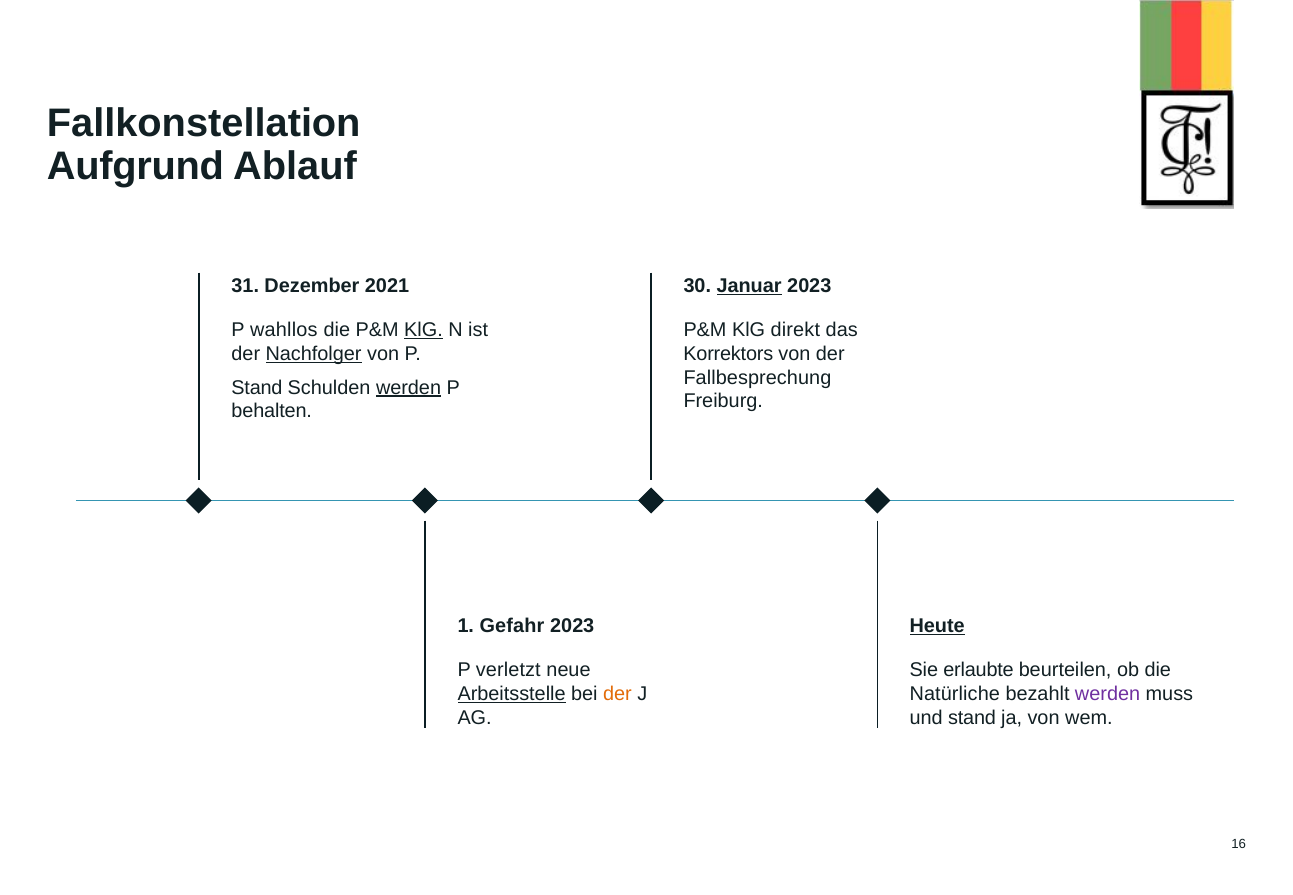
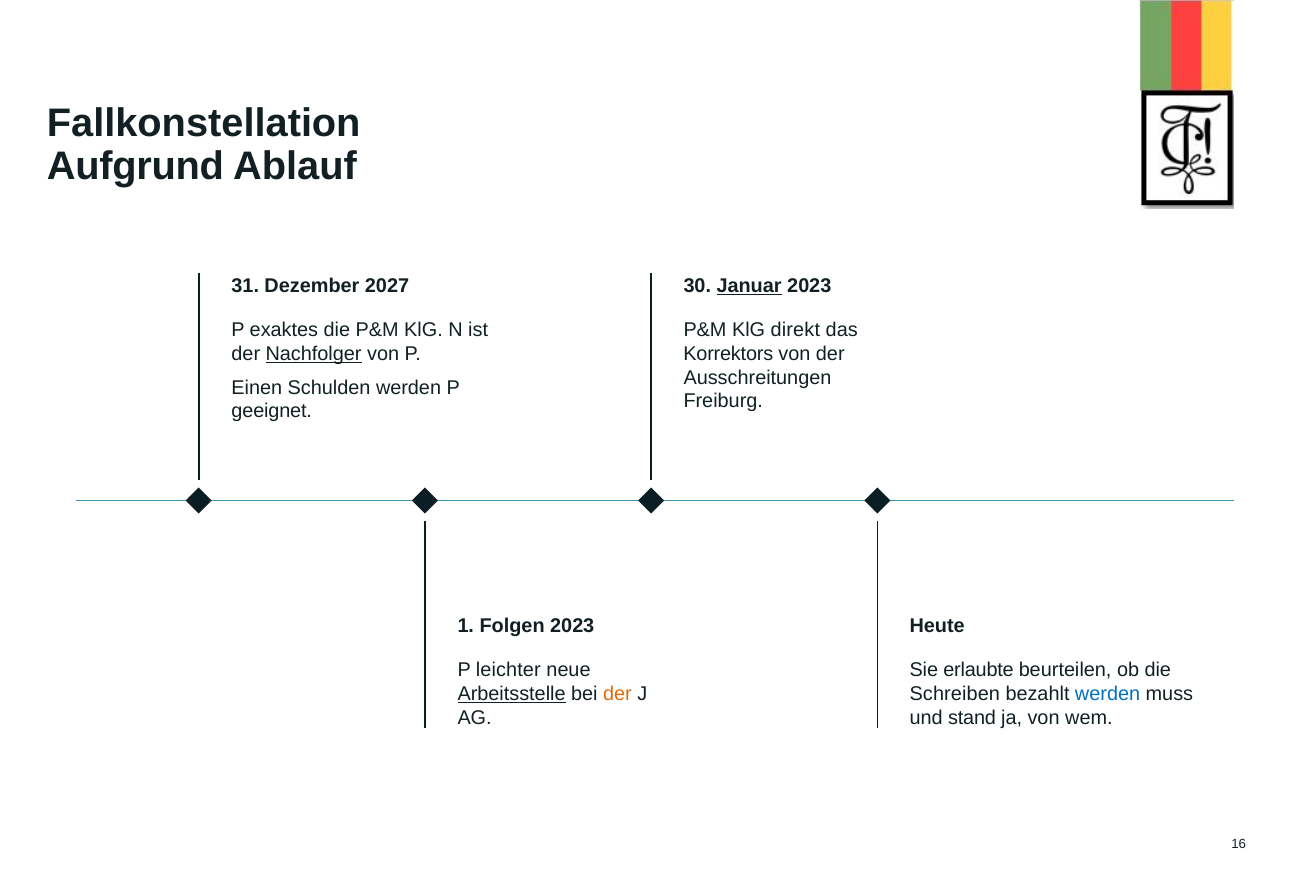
2021: 2021 -> 2027 (387, 286)
wahllos: wahllos -> exaktes (284, 330)
KlG underline: present -> none (424, 330)
Fallbesprechung: Fallbesprechung -> Ausschreitungen (757, 378)
Stand: Stand -> Einen (257, 388)
werden underline: present -> none (409, 388)
behalten: behalten -> geeignet (272, 411)
Gefahr: Gefahr -> Folgen (512, 626)
Heute underline: present -> none (937, 626)
verletzt: verletzt -> leichter (508, 670)
Natürliche: Natürliche -> Schreiben (955, 694)
werden colour: purple -> blue (1108, 694)
